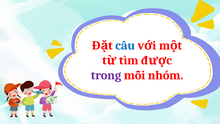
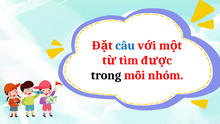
trong colour: purple -> black (106, 75)
